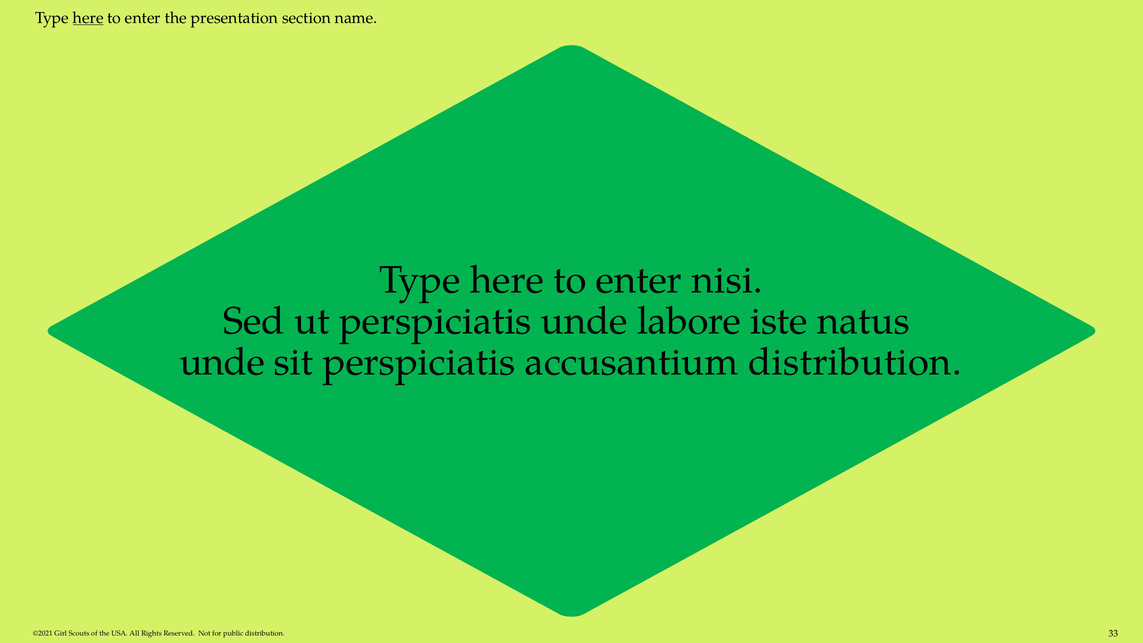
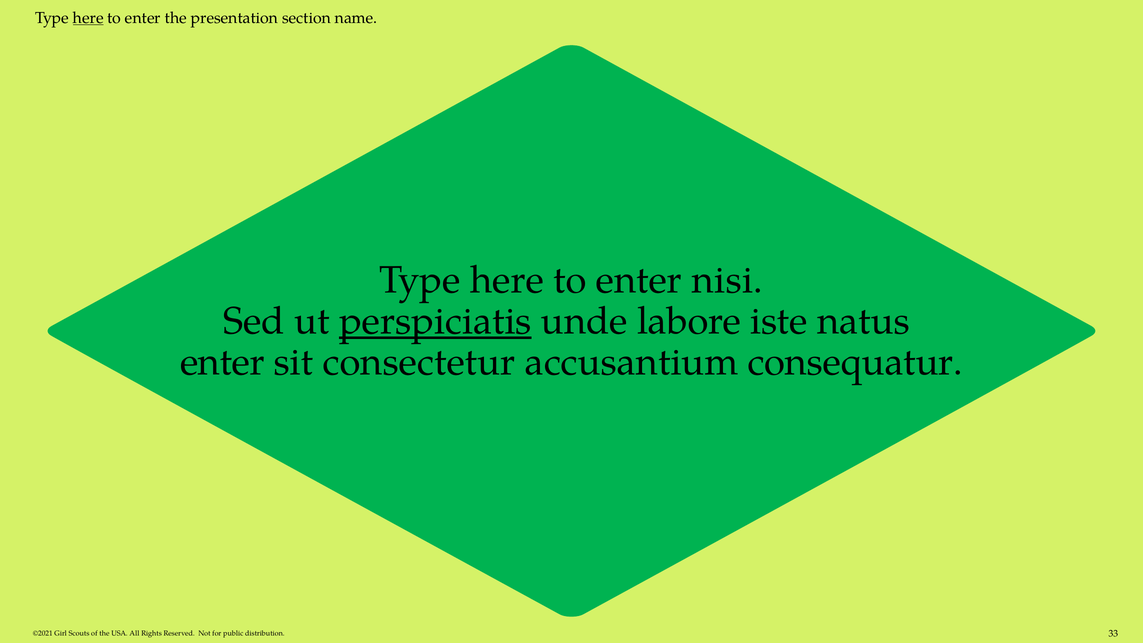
perspiciatis underline: none -> present (435, 321)
unde: unde -> enter (222, 362)
sit perspiciatis: perspiciatis -> consectetur (419, 362)
accusantium distribution: distribution -> consequatur (855, 362)
